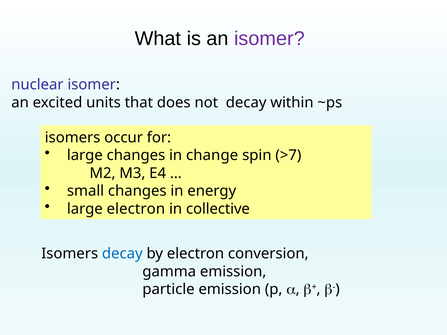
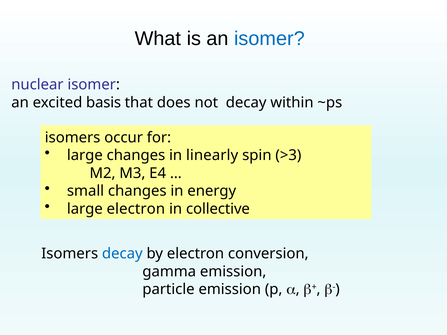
isomer colour: purple -> blue (270, 39)
units: units -> basis (104, 103)
change: change -> linearly (212, 155)
>7: >7 -> >3 (288, 155)
